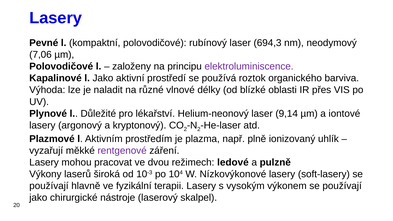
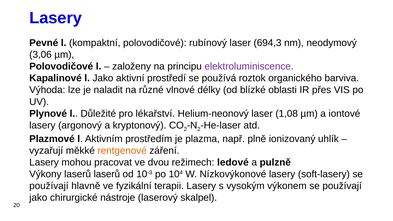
7,06: 7,06 -> 3,06 (40, 55)
9,14: 9,14 -> 1,08 (287, 114)
rentgenové colour: purple -> orange (122, 151)
laserů široká: široká -> laserů (107, 174)
